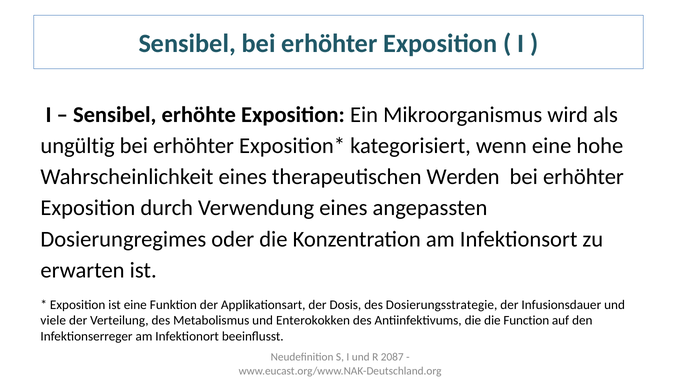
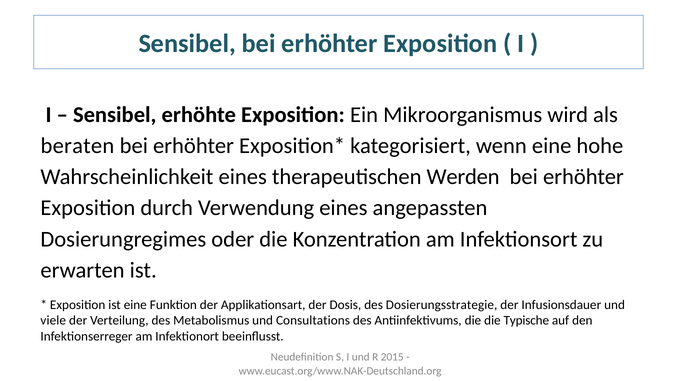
ungültig: ungültig -> beraten (77, 146)
Enterokokken: Enterokokken -> Consultations (313, 320)
Function: Function -> Typische (526, 320)
2087: 2087 -> 2015 (392, 357)
